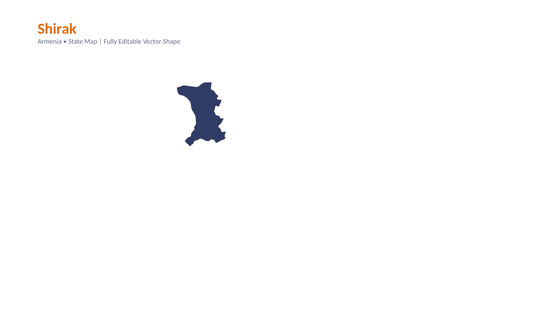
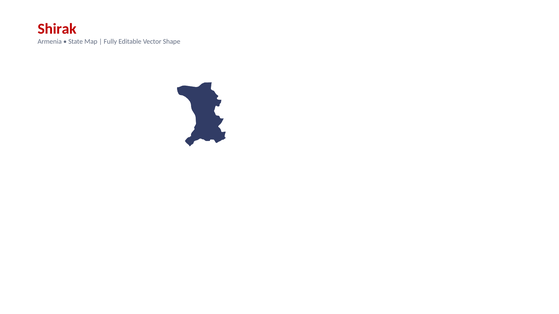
Shirak colour: orange -> red (57, 29)
